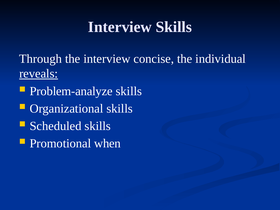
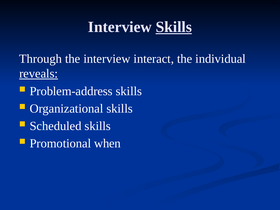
Skills underline: none -> present (174, 27)
concise: concise -> interact (154, 59)
Problem-analyze: Problem-analyze -> Problem-address (71, 91)
